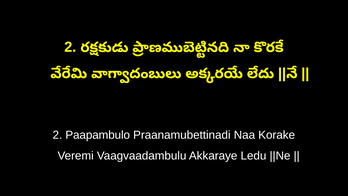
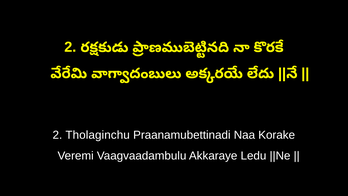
Paapambulo: Paapambulo -> Tholaginchu (98, 135)
